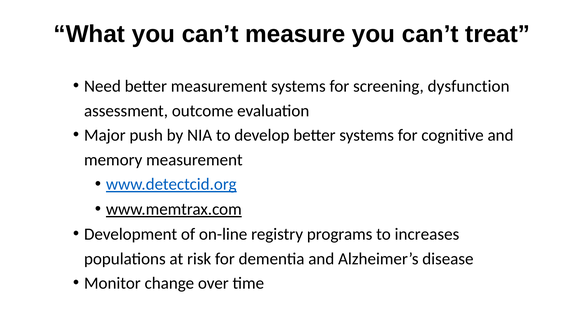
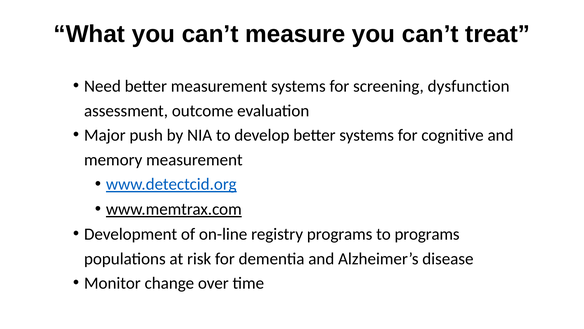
to increases: increases -> programs (427, 234)
